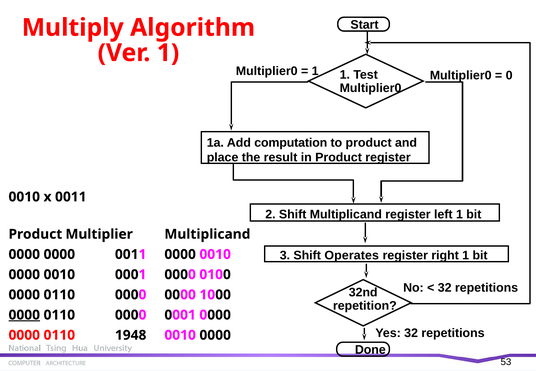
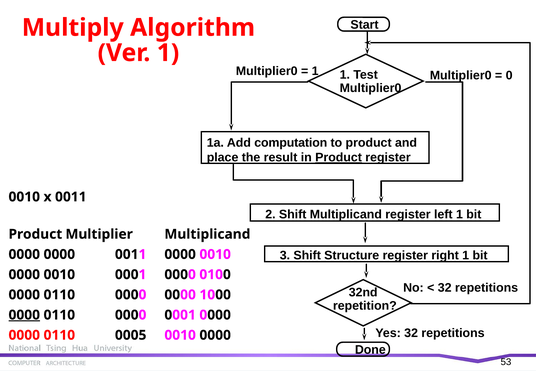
Product underline: none -> present (339, 158)
Operates: Operates -> Structure (352, 255)
1948: 1948 -> 0005 (131, 335)
